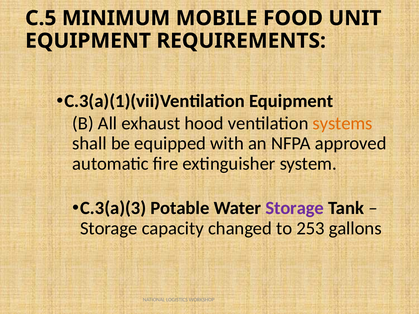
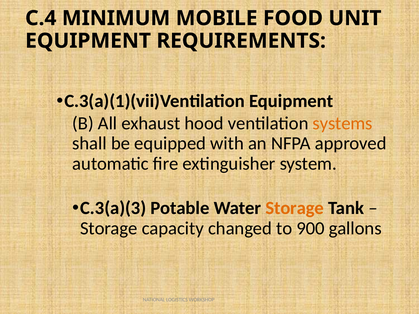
C.5: C.5 -> C.4 (41, 18)
Storage colour: purple -> orange (295, 208)
253: 253 -> 900 (311, 228)
